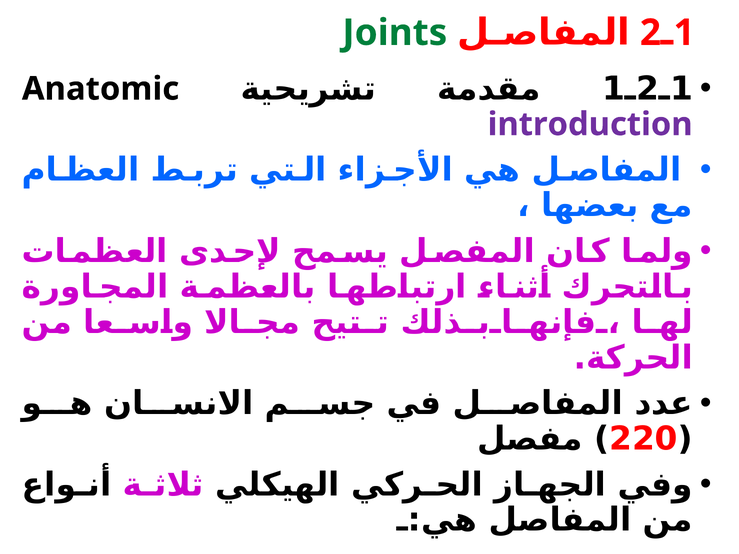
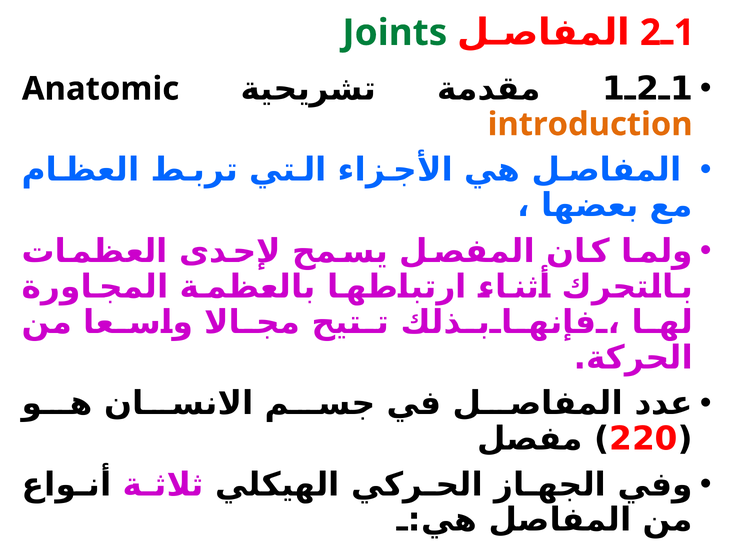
introduction colour: purple -> orange (590, 124)
